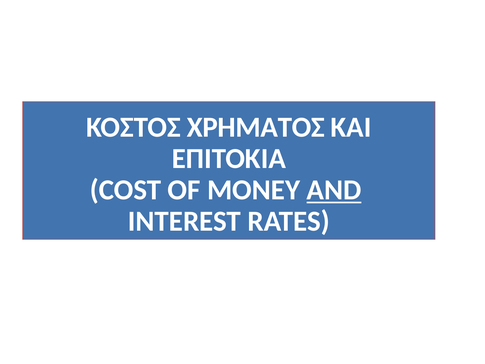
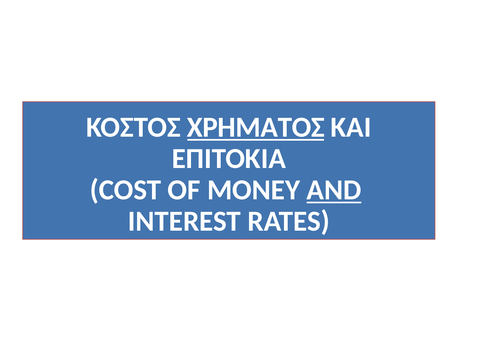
ΧΡΗΜΑΤΟΣ underline: none -> present (256, 127)
